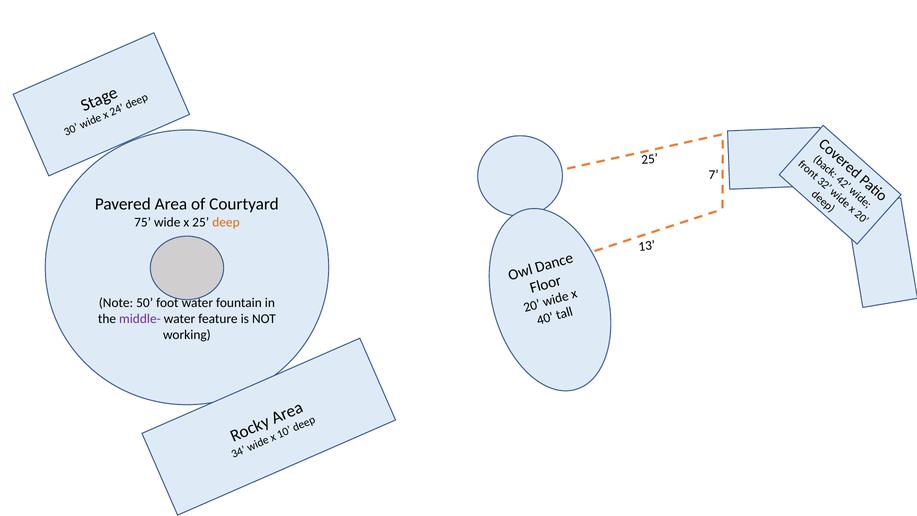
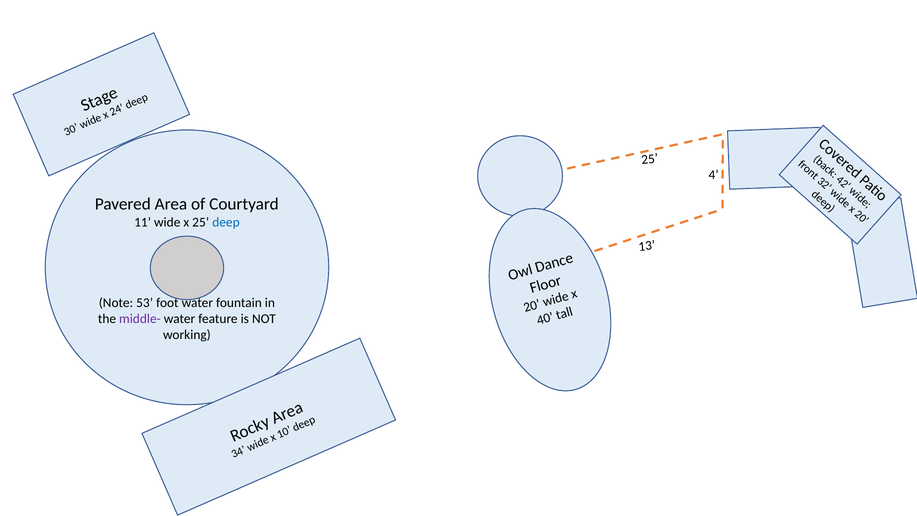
7: 7 -> 4 (714, 175)
75: 75 -> 11 (143, 222)
deep colour: orange -> blue (226, 222)
50: 50 -> 53 (145, 303)
